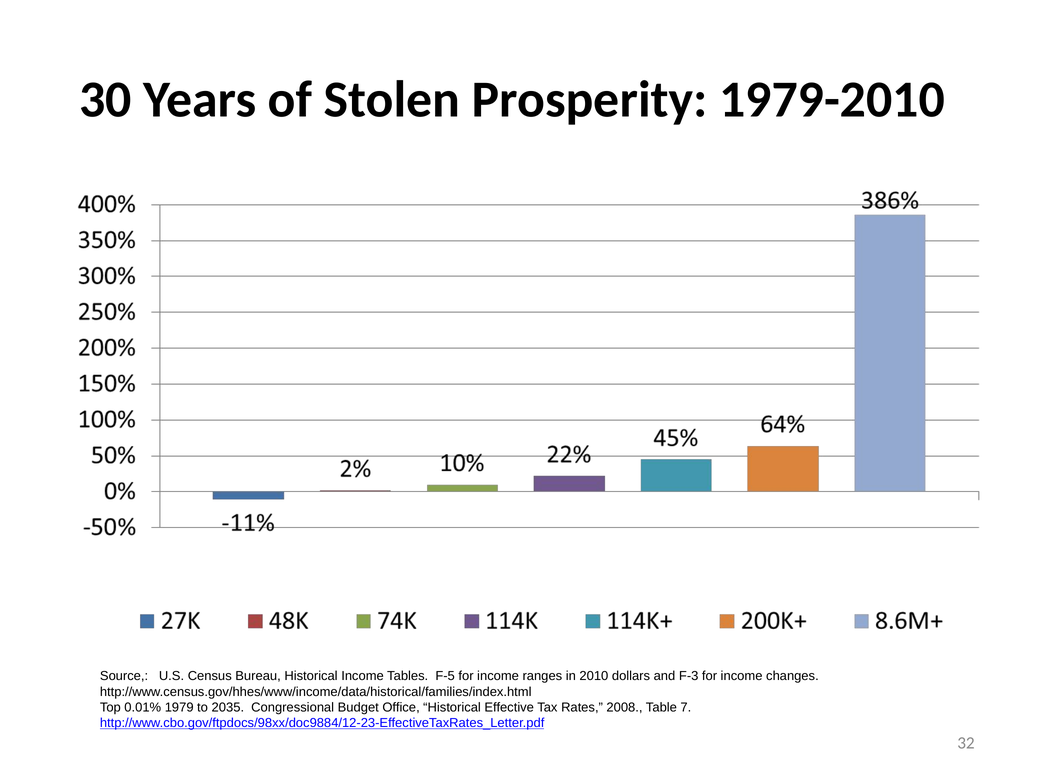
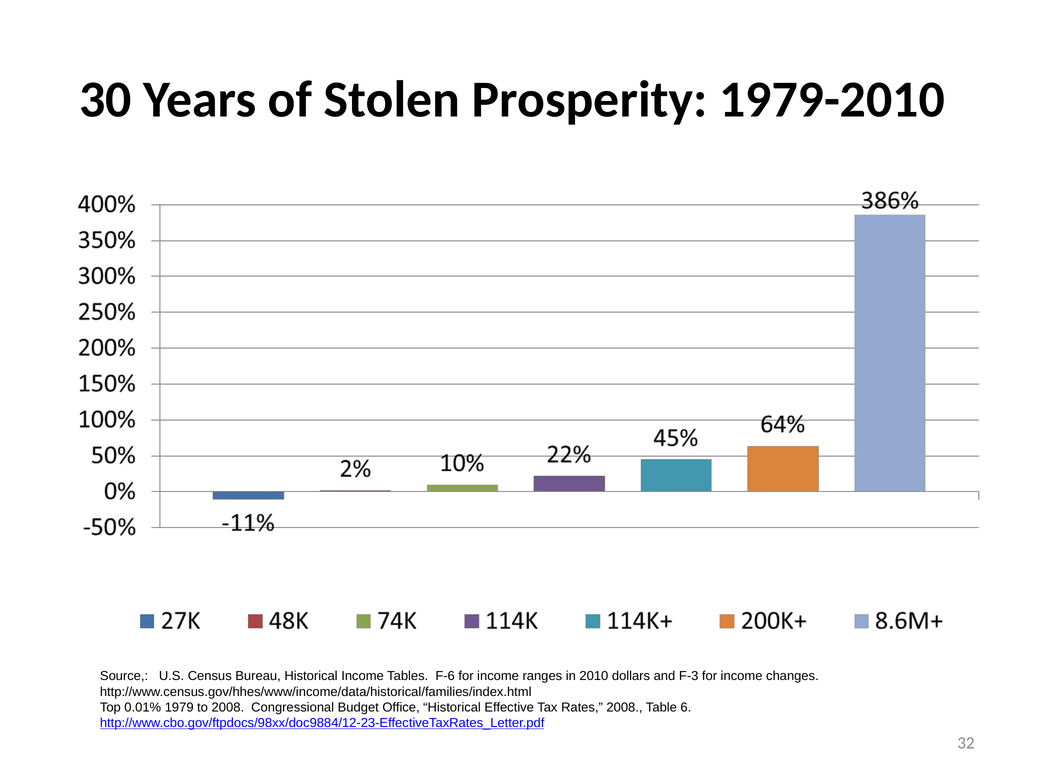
F-5: F-5 -> F-6 (445, 676)
to 2035: 2035 -> 2008 (228, 707)
7: 7 -> 6 (686, 707)
